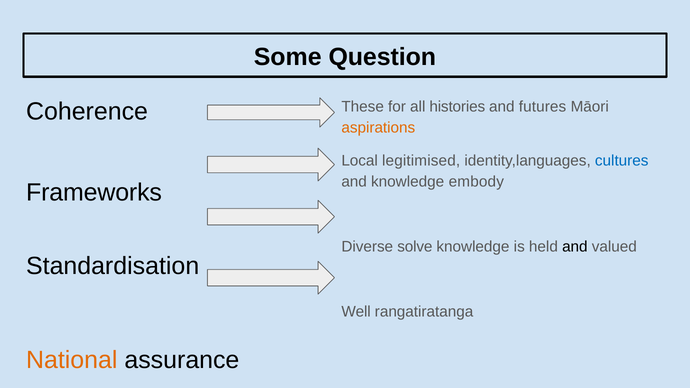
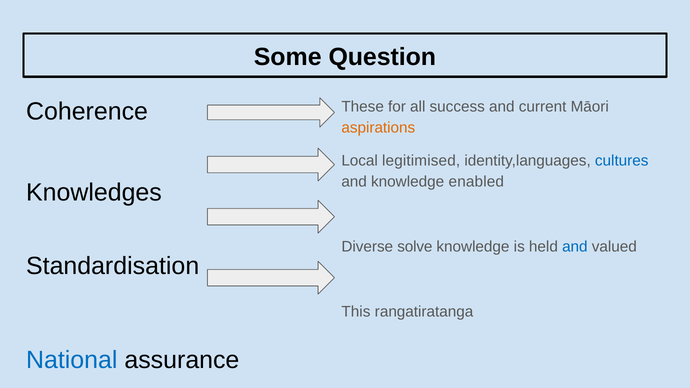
histories: histories -> success (457, 107)
futures: futures -> current (543, 107)
embody: embody -> enabled (476, 182)
Frameworks: Frameworks -> Knowledges (94, 193)
and colour: black -> blue (575, 247)
Well: Well -> This (356, 312)
National colour: orange -> blue (72, 360)
